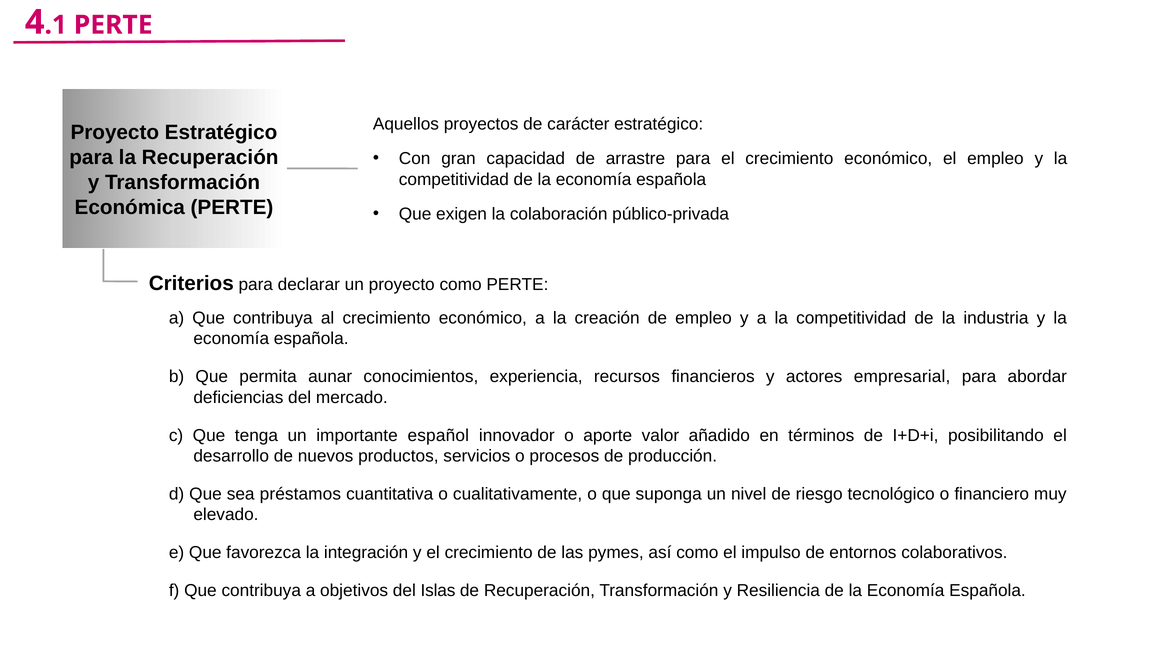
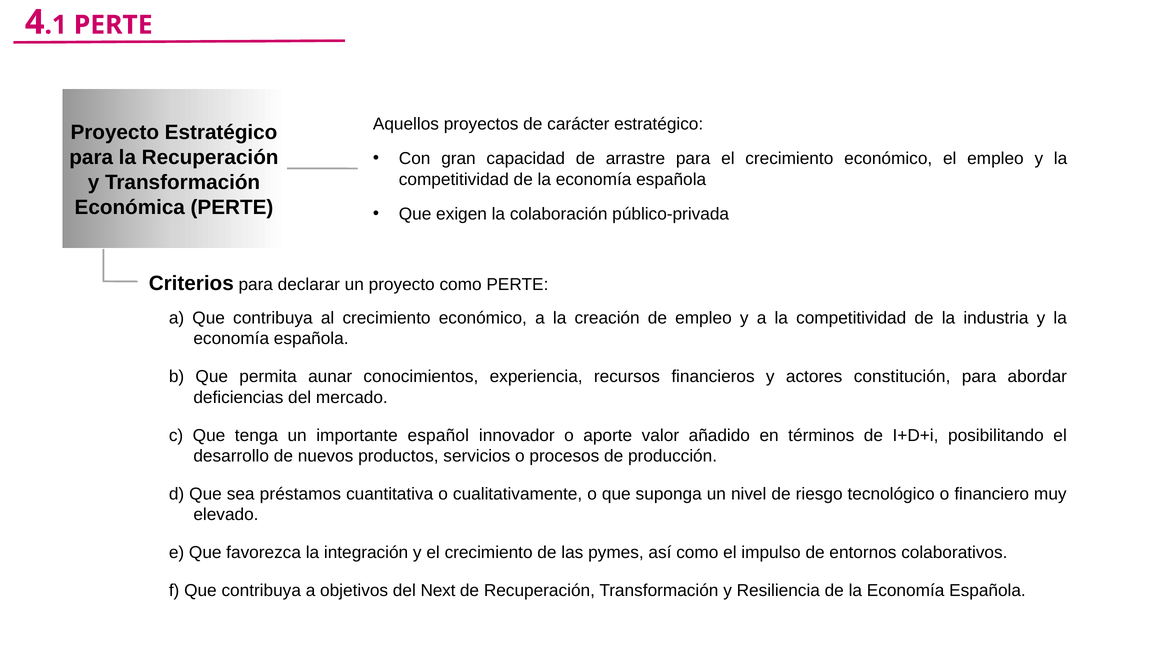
empresarial: empresarial -> constitución (902, 377)
Islas: Islas -> Next (438, 591)
